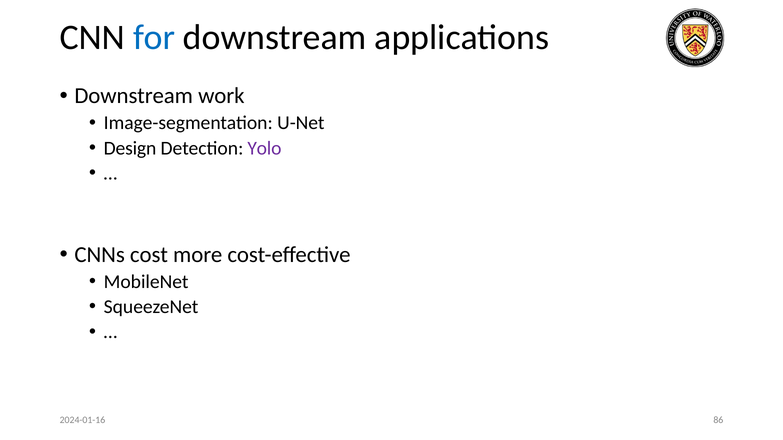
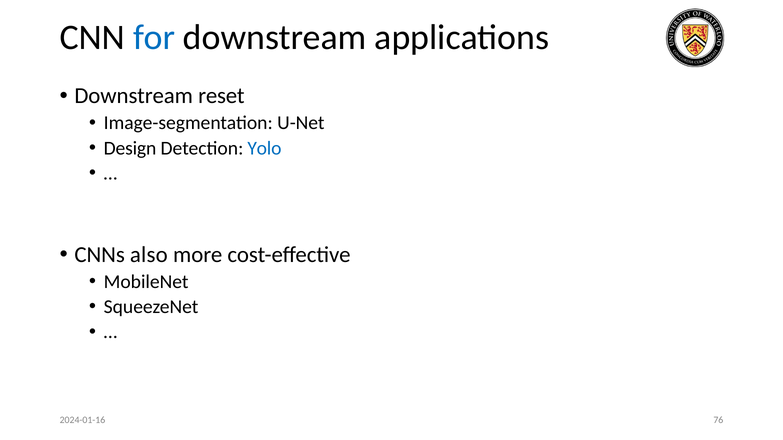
work: work -> reset (221, 96)
Yolo colour: purple -> blue (264, 148)
cost: cost -> also (149, 255)
86: 86 -> 76 (718, 421)
